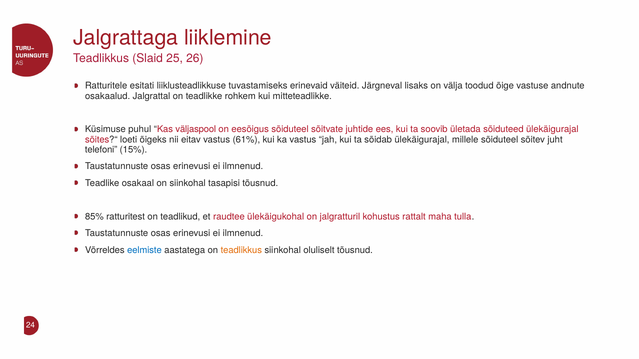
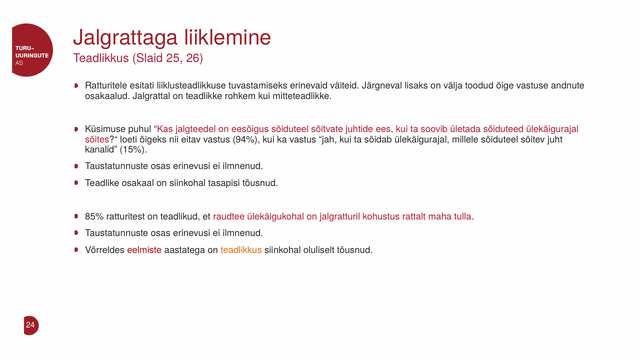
väljaspool: väljaspool -> jalgteedel (196, 130)
61%: 61% -> 94% (246, 140)
telefoni: telefoni -> kanalid (101, 150)
eelmiste colour: blue -> red (144, 250)
